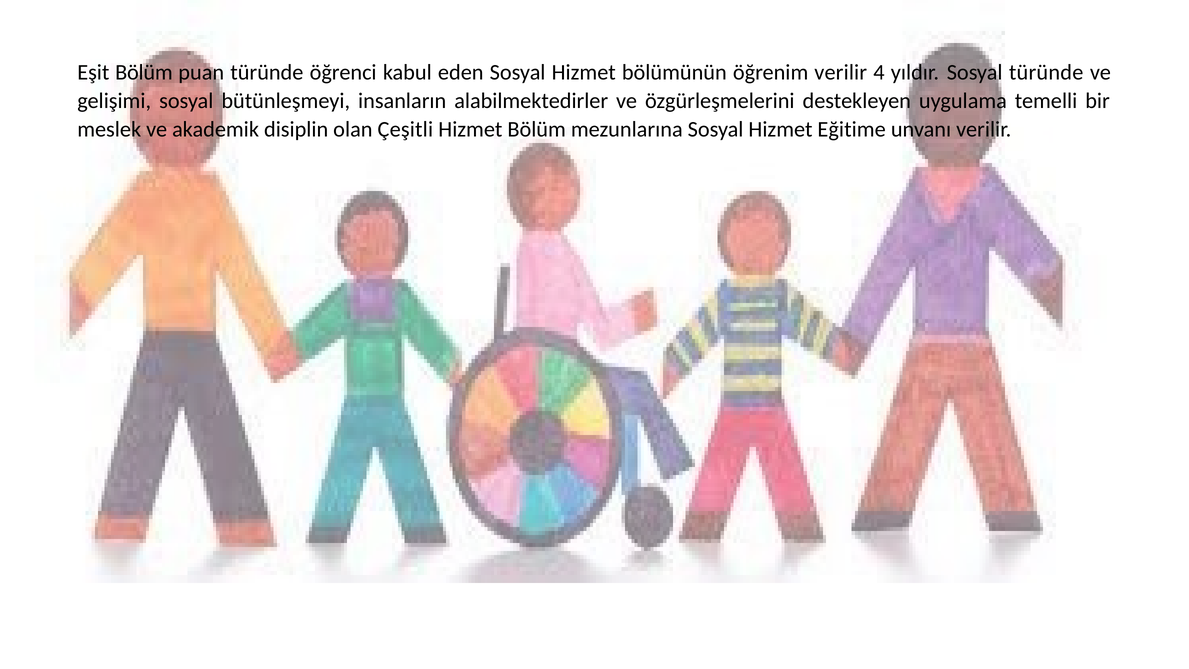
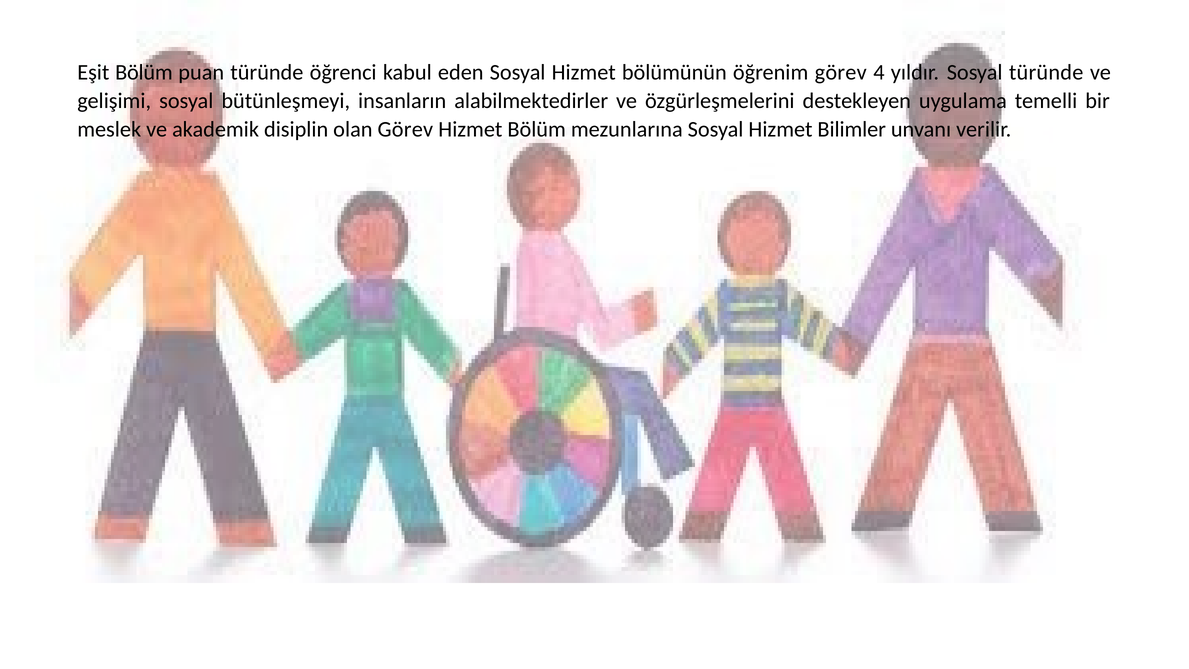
öğrenim verilir: verilir -> görev (841, 72)
olan Çeşitli: Çeşitli -> Görev (405, 129)
Eğitime: Eğitime -> Bilimler (852, 129)
